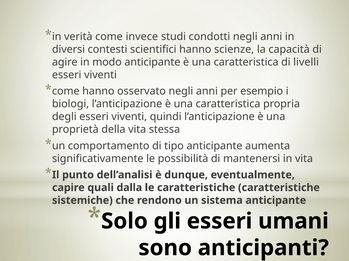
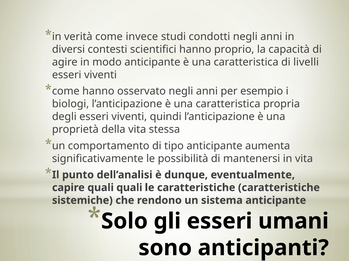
scienze: scienze -> proprio (234, 50)
quali dalla: dalla -> quali (129, 188)
